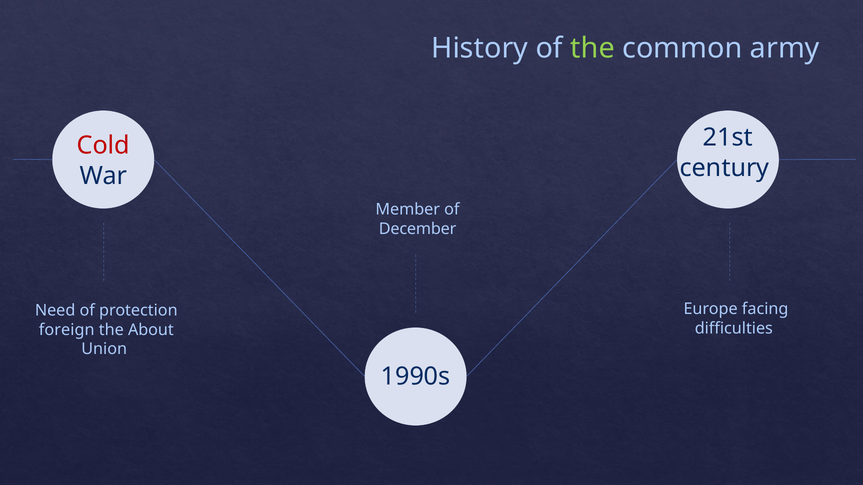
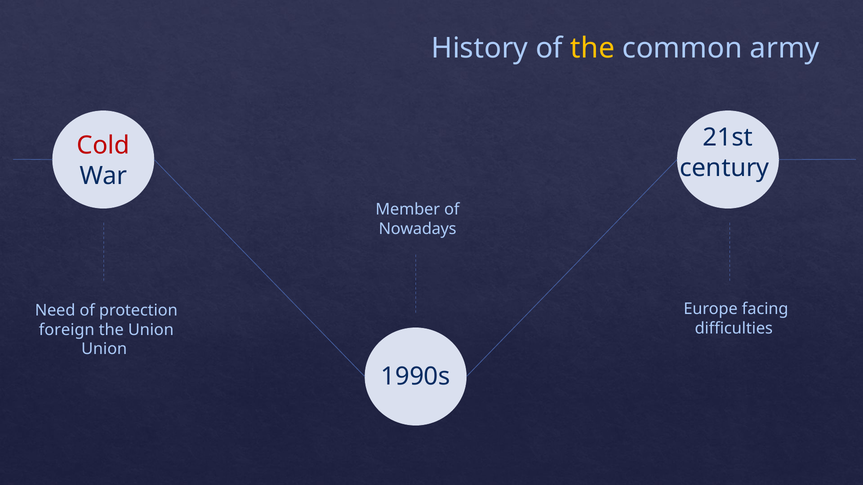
the colour: light green -> yellow (593, 48)
December: December -> Nowadays (418, 229)
the About: About -> Union (151, 330)
